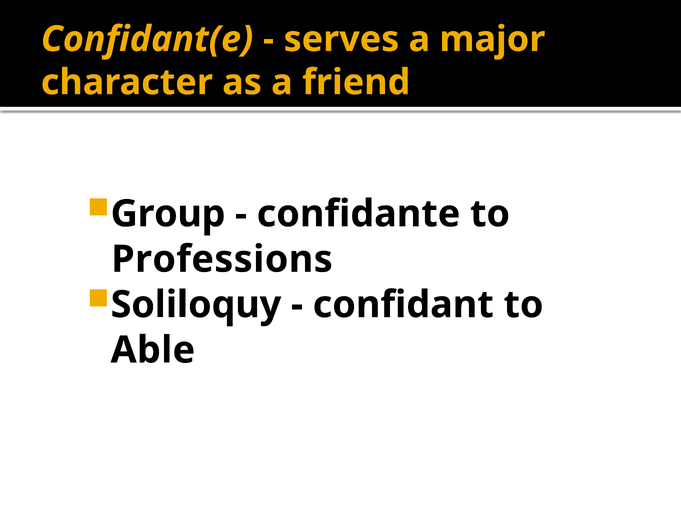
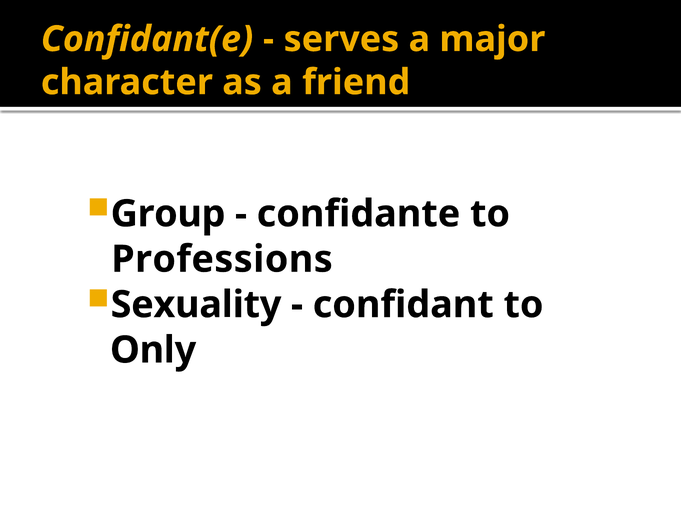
Soliloquy: Soliloquy -> Sexuality (196, 305)
Able: Able -> Only (153, 350)
